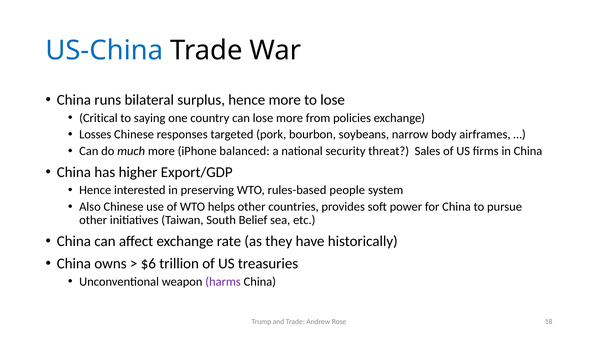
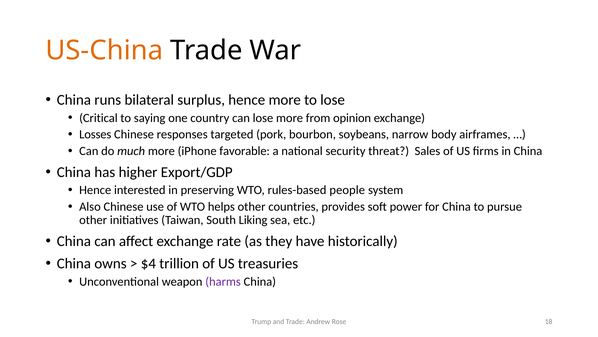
US-China colour: blue -> orange (104, 50)
policies: policies -> opinion (352, 118)
balanced: balanced -> favorable (245, 151)
Belief: Belief -> Liking (253, 220)
$6: $6 -> $4 (148, 263)
